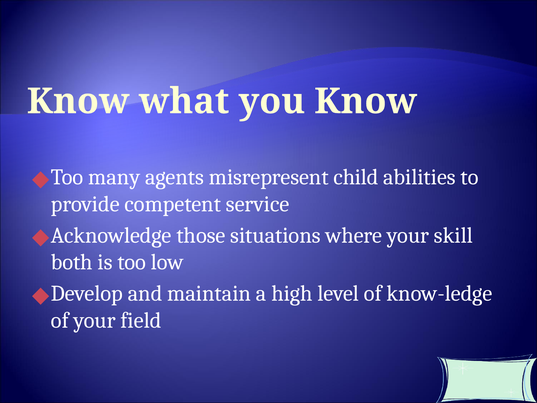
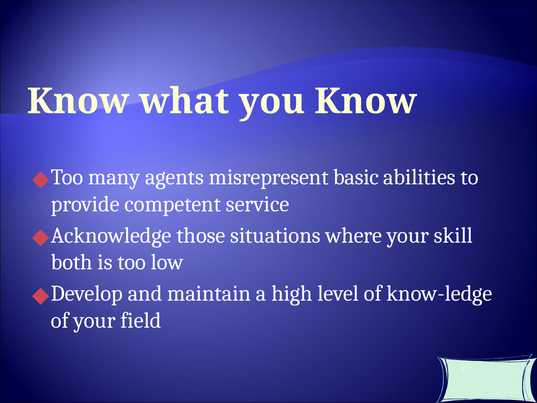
child: child -> basic (356, 177)
